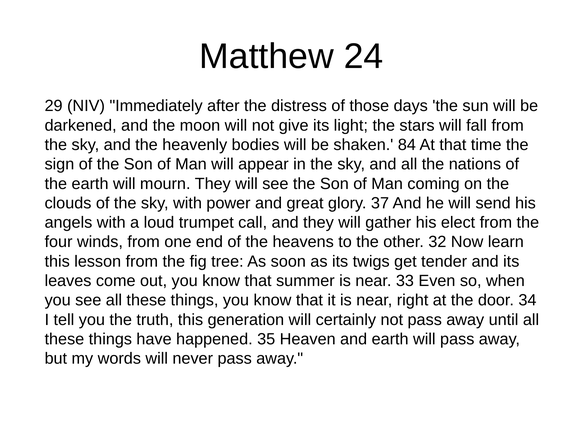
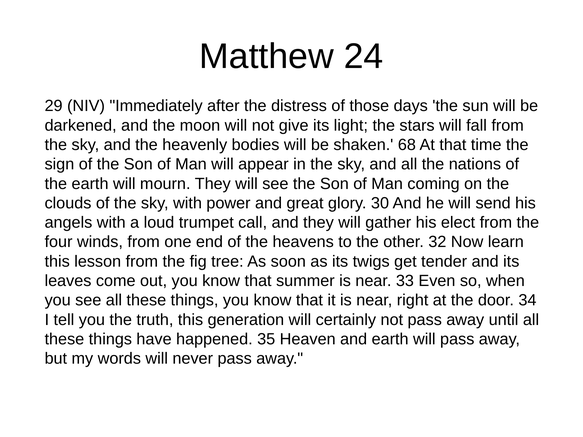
84: 84 -> 68 (407, 145)
37: 37 -> 30 (380, 203)
